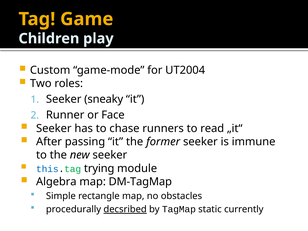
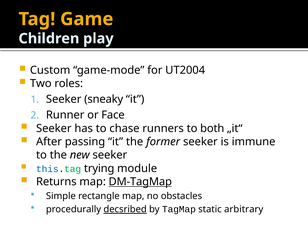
read: read -> both (212, 128)
Algebra: Algebra -> Returns (56, 182)
DM-TagMap underline: none -> present (140, 182)
currently: currently -> arbitrary (244, 209)
